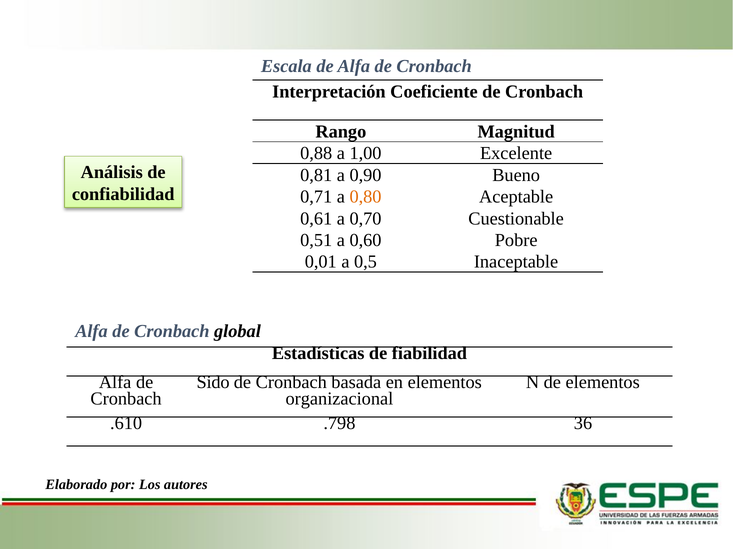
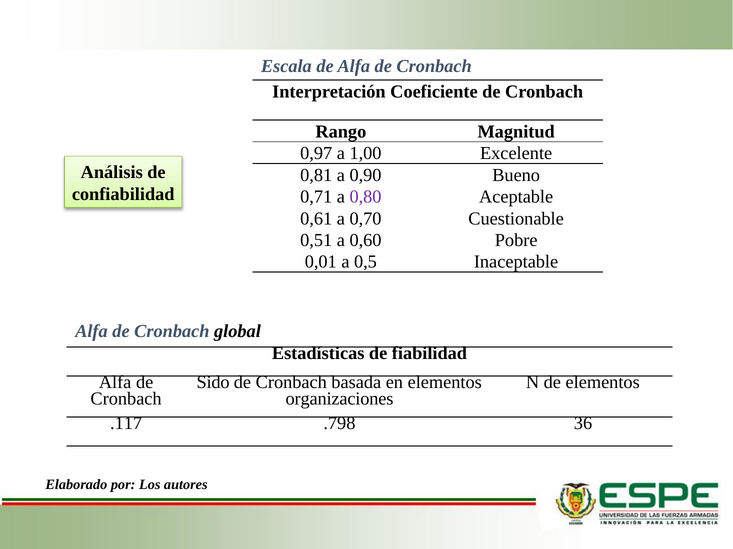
0,88: 0,88 -> 0,97 (316, 154)
0,80 colour: orange -> purple (366, 197)
organizacional: organizacional -> organizaciones (339, 399)
.610: .610 -> .117 (126, 424)
